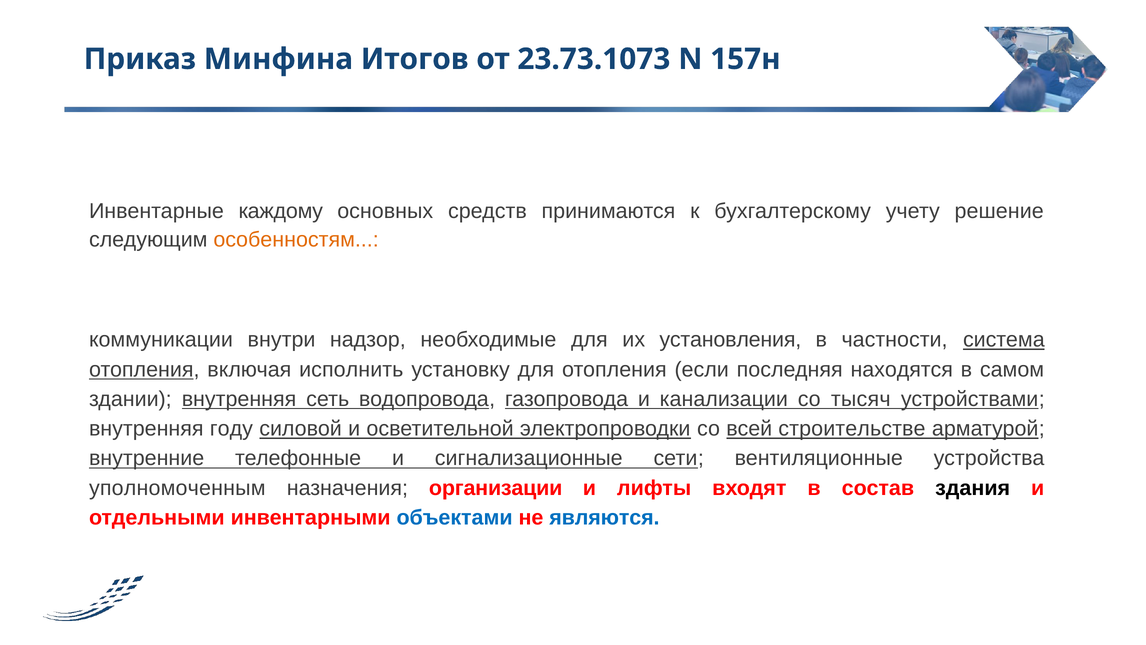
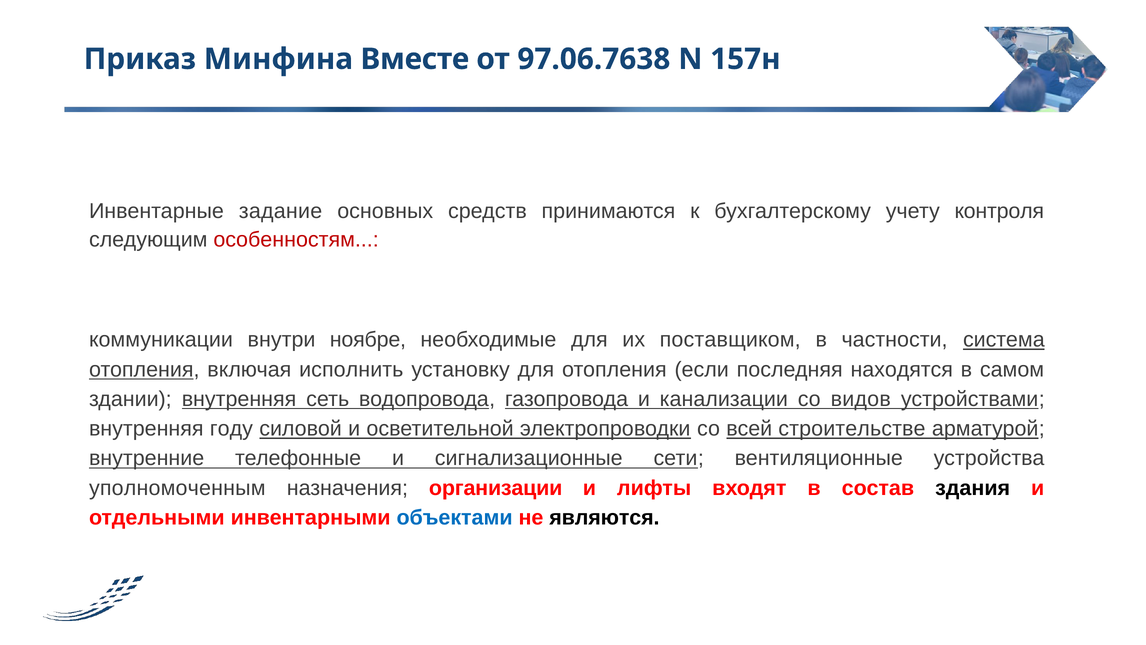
Итогов: Итогов -> Вместе (415, 59)
23.73.1073: 23.73.1073 -> 97.06.7638 (594, 59)
каждому: каждому -> задание (281, 211)
решение: решение -> контроля (999, 211)
особенностям colour: orange -> red (296, 240)
надзор: надзор -> ноябре (368, 340)
установления: установления -> поставщиком (730, 340)
тысяч: тысяч -> видов (861, 399)
являются colour: blue -> black (604, 517)
